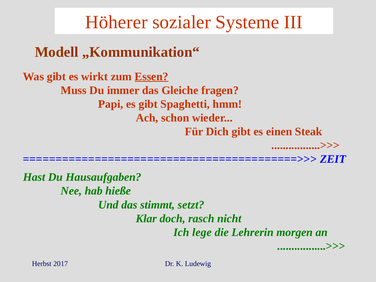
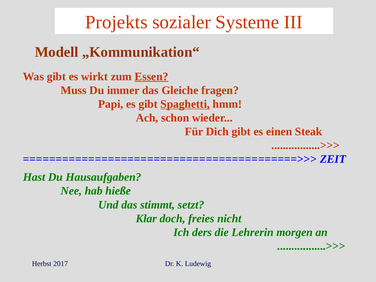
Höherer: Höherer -> Projekts (116, 22)
Spaghetti underline: none -> present (185, 104)
rasch: rasch -> freies (201, 219)
lege: lege -> ders (202, 232)
